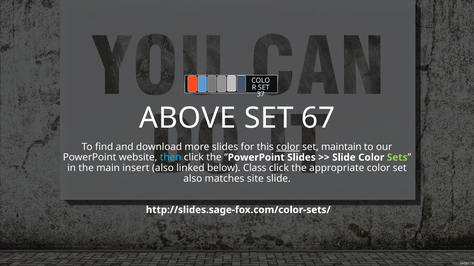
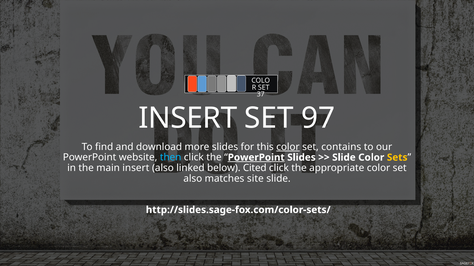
ABOVE: ABOVE -> INSERT (188, 118)
67: 67 -> 97 (318, 118)
maintain: maintain -> contains (341, 147)
PowerPoint underline: none -> present (256, 158)
Sets colour: light green -> yellow (397, 158)
Class: Class -> Cited (255, 168)
